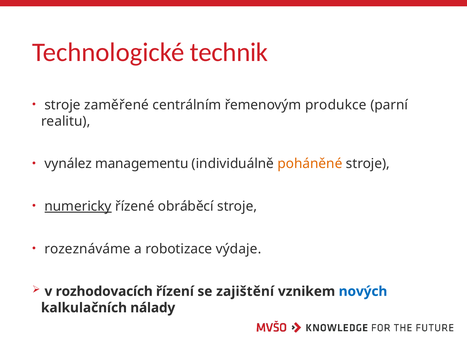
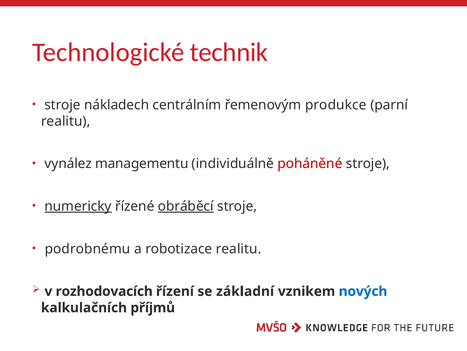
zaměřené: zaměřené -> nákladech (117, 105)
poháněné colour: orange -> red (310, 163)
obráběcí underline: none -> present (186, 206)
rozeznáváme: rozeznáváme -> podrobnému (88, 248)
robotizace výdaje: výdaje -> realitu (239, 248)
zajištění: zajištění -> základní (245, 291)
nálady: nálady -> příjmů (153, 307)
